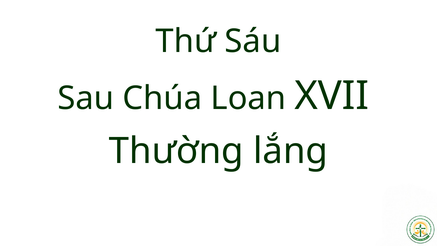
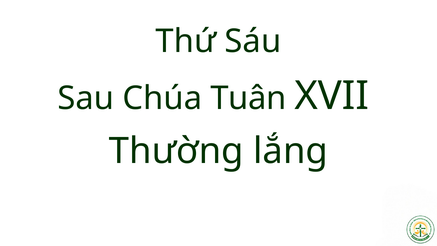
Loan: Loan -> Tuân (248, 98)
